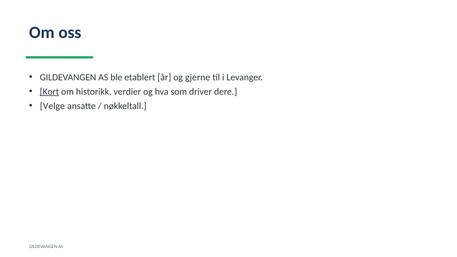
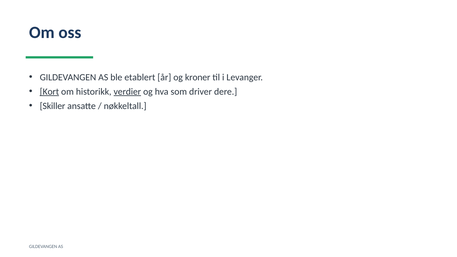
gjerne: gjerne -> kroner (198, 77)
verdier underline: none -> present (127, 92)
Velge: Velge -> Skiller (53, 106)
